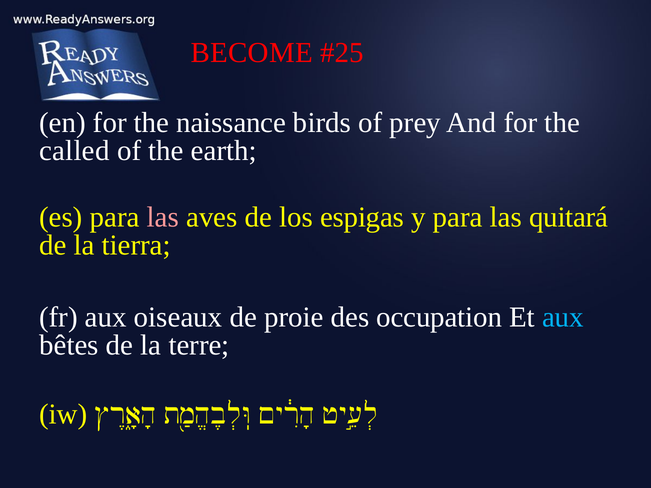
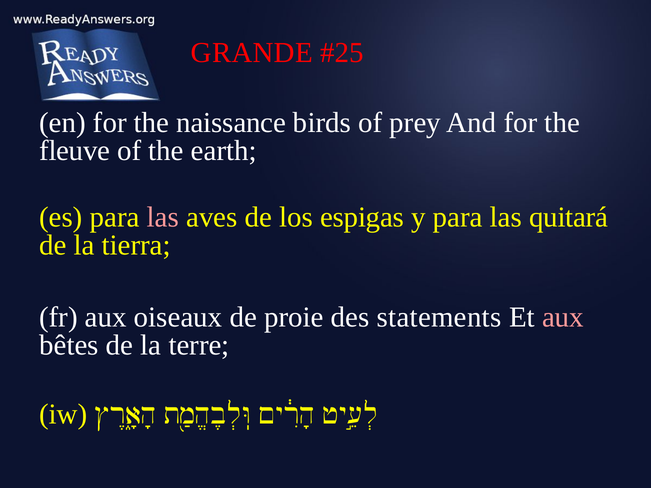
BECOME: BECOME -> GRANDE (252, 53)
called: called -> fleuve (75, 151)
occupation: occupation -> statements (439, 318)
aux colour: light blue -> pink (563, 318)
